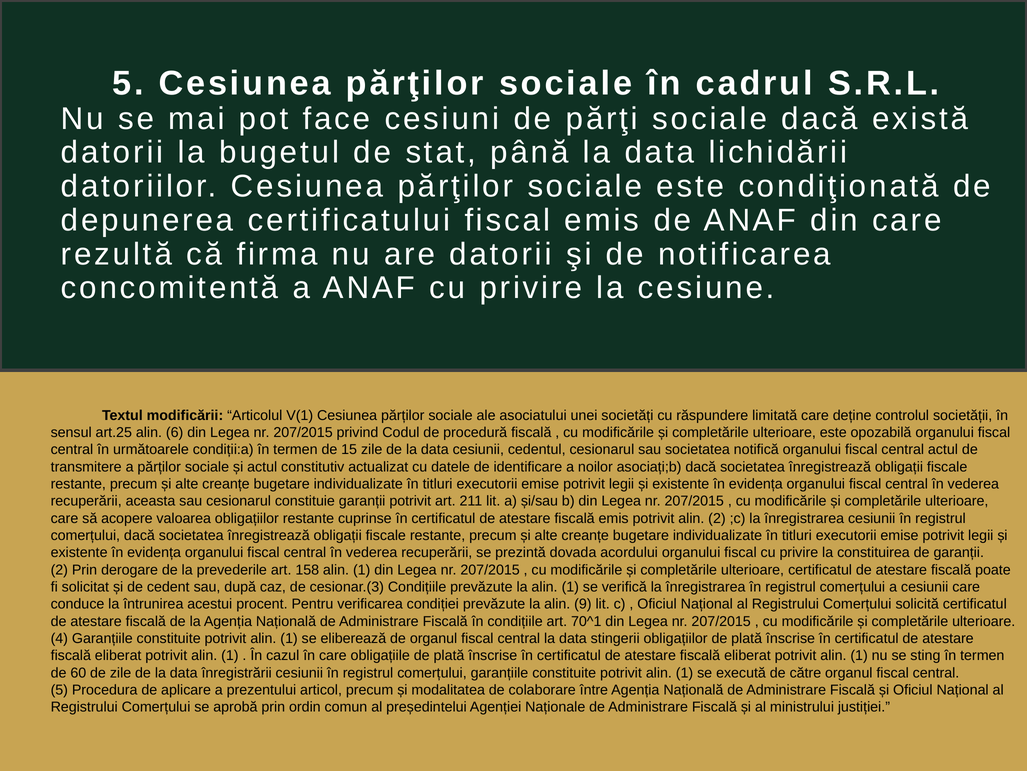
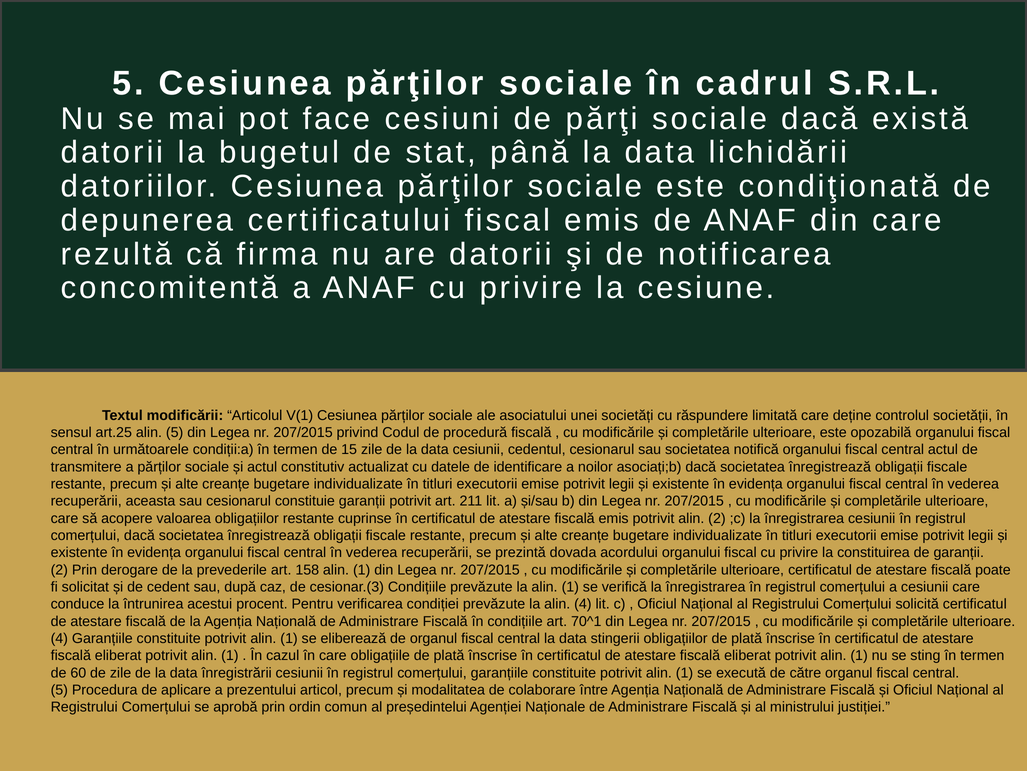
alin 6: 6 -> 5 (175, 432)
alin 9: 9 -> 4 (583, 604)
